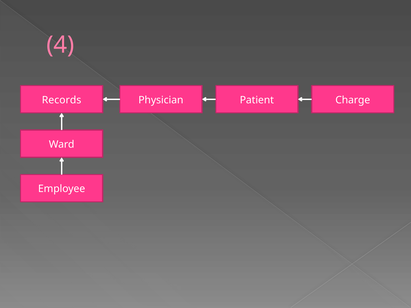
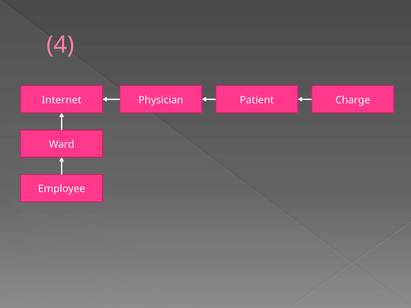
Records: Records -> Internet (62, 100)
